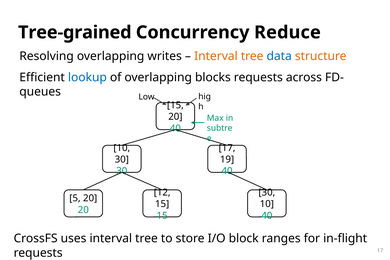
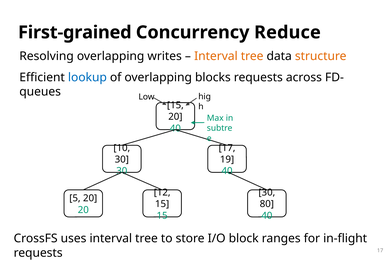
Tree-grained: Tree-grained -> First-grained (75, 32)
data colour: blue -> black (279, 56)
10: 10 -> 80 (267, 204)
